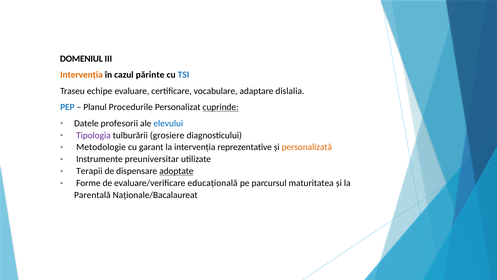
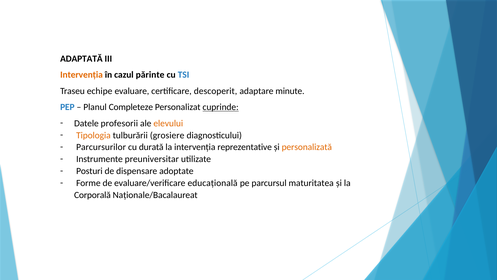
DOMENIUL: DOMENIUL -> ADAPTATĂ (81, 59)
vocabulare: vocabulare -> descoperit (216, 91)
dislalia: dislalia -> minute (290, 91)
Procedurile: Procedurile -> Completeze (131, 107)
elevului colour: blue -> orange (168, 123)
Tipologia colour: purple -> orange (93, 135)
Metodologie: Metodologie -> Parcursurilor (101, 147)
garant: garant -> durată (151, 147)
Terapii: Terapii -> Posturi (89, 171)
adoptate underline: present -> none (176, 171)
Parentală: Parentală -> Corporală (92, 195)
